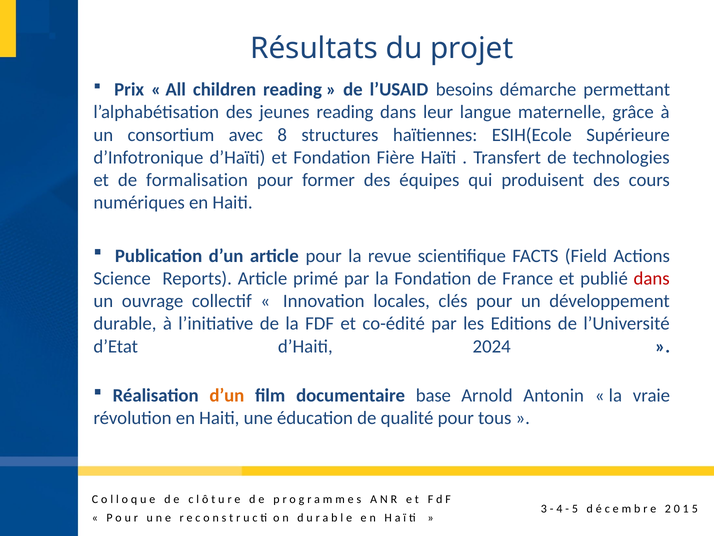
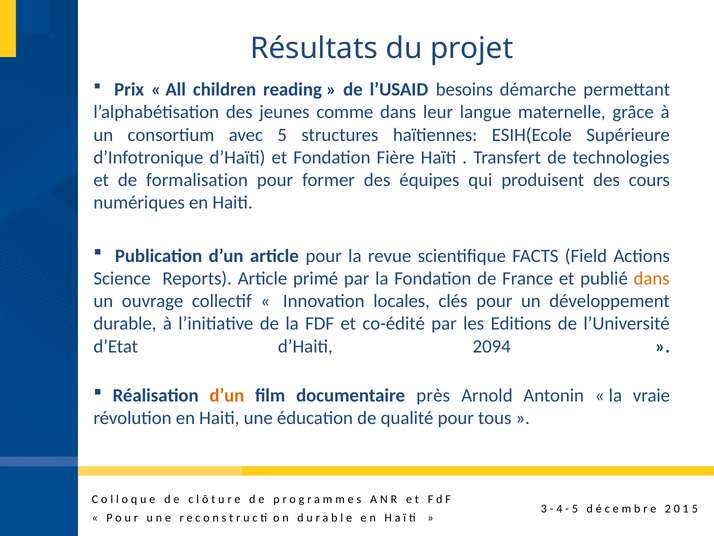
jeunes reading: reading -> comme (345, 112)
avec 8: 8 -> 5 (282, 135)
dans colour: red -> orange (652, 278)
2024: 2024 -> 2094 (492, 346)
base: base -> près (433, 395)
